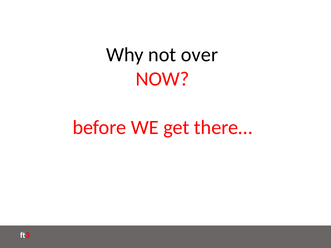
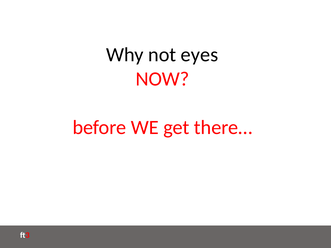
over: over -> eyes (200, 55)
